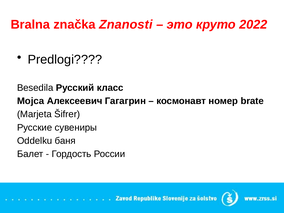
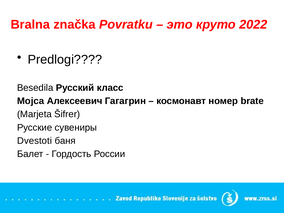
Znanosti: Znanosti -> Povratku (126, 24)
Oddelku: Oddelku -> Dvestoti (35, 141)
